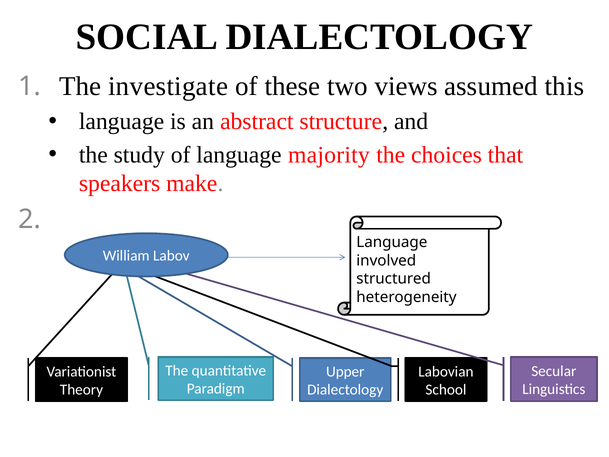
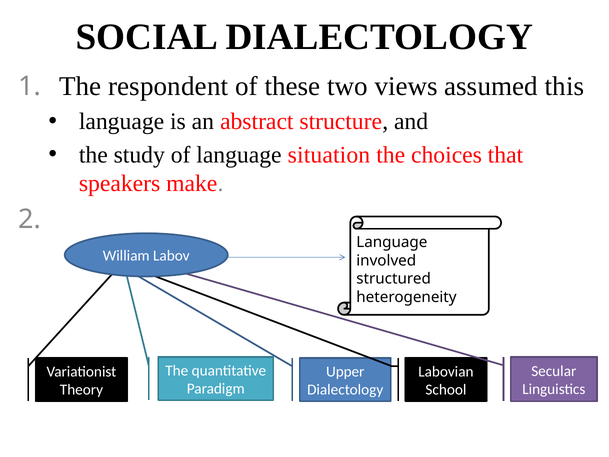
investigate: investigate -> respondent (168, 86)
majority: majority -> situation (329, 155)
